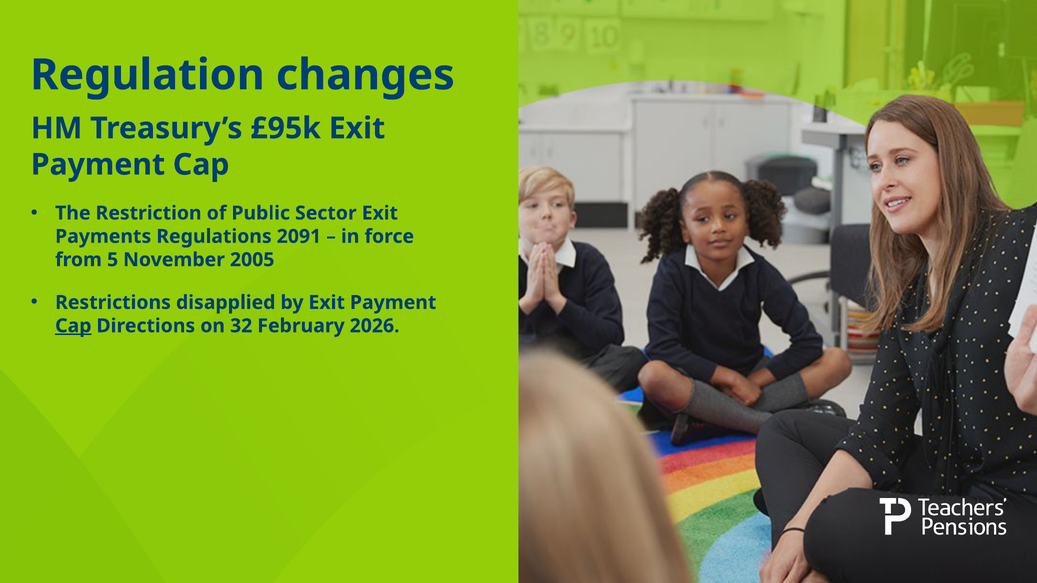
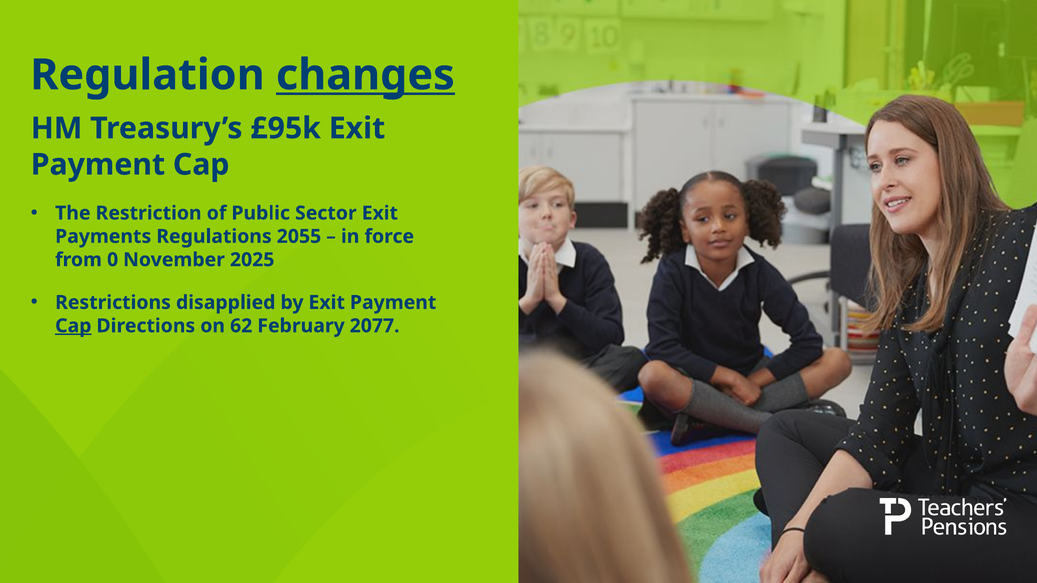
changes underline: none -> present (365, 75)
2091: 2091 -> 2055 (299, 237)
5: 5 -> 0 (113, 260)
2005: 2005 -> 2025 (252, 260)
32: 32 -> 62 (241, 326)
2026: 2026 -> 2077 (375, 326)
